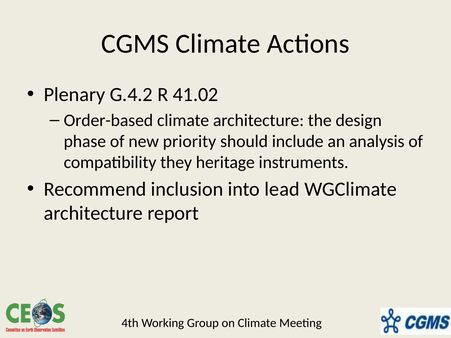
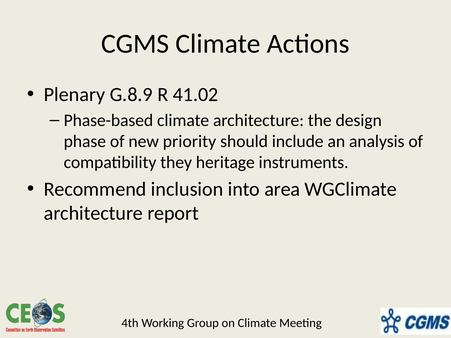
G.4.2: G.4.2 -> G.8.9 (131, 95)
Order-based: Order-based -> Phase-based (108, 121)
lead: lead -> area (282, 189)
